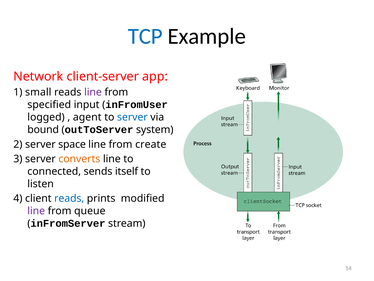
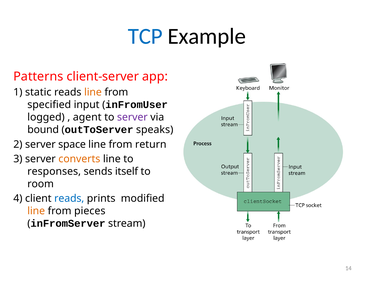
Network: Network -> Patterns (38, 76)
small: small -> static (38, 92)
line colour: purple -> orange (93, 92)
server colour: blue -> purple (132, 117)
system: system -> speaks (155, 130)
create: create -> return (151, 144)
connected: connected -> responses (54, 171)
listen: listen -> room (41, 184)
line colour: purple -> orange (36, 211)
queue: queue -> pieces (90, 211)
